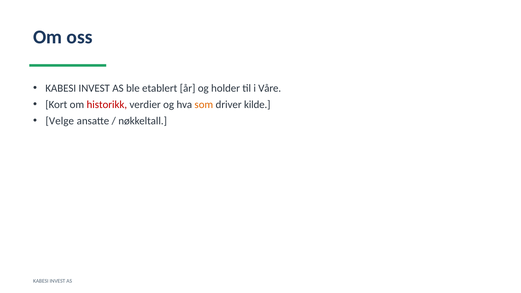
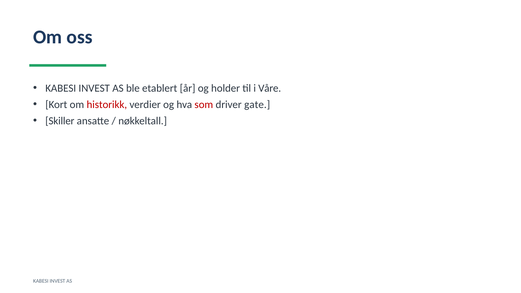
som colour: orange -> red (204, 105)
kilde: kilde -> gate (257, 105)
Velge: Velge -> Skiller (60, 121)
